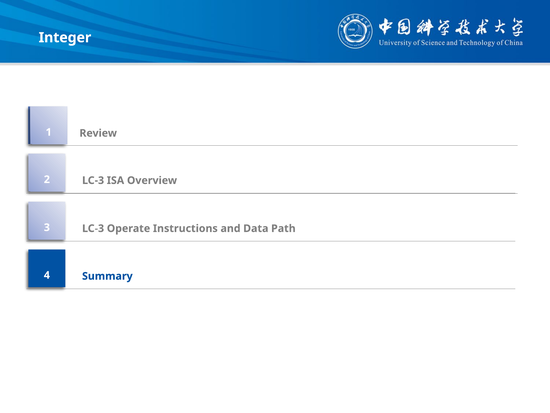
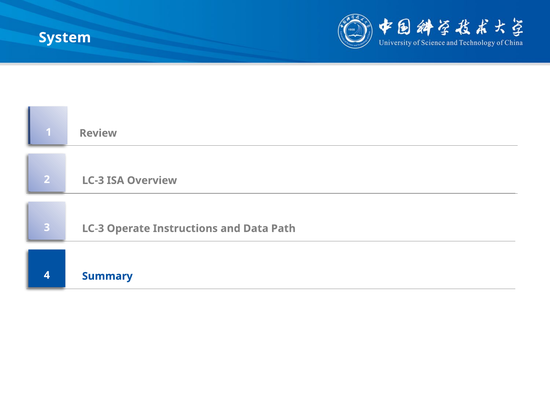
Integer: Integer -> System (65, 38)
